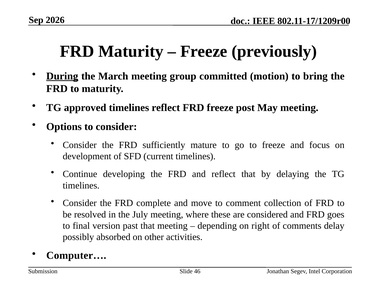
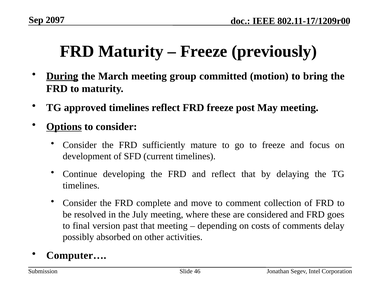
2026: 2026 -> 2097 (55, 20)
Options underline: none -> present (64, 127)
right: right -> costs (261, 226)
